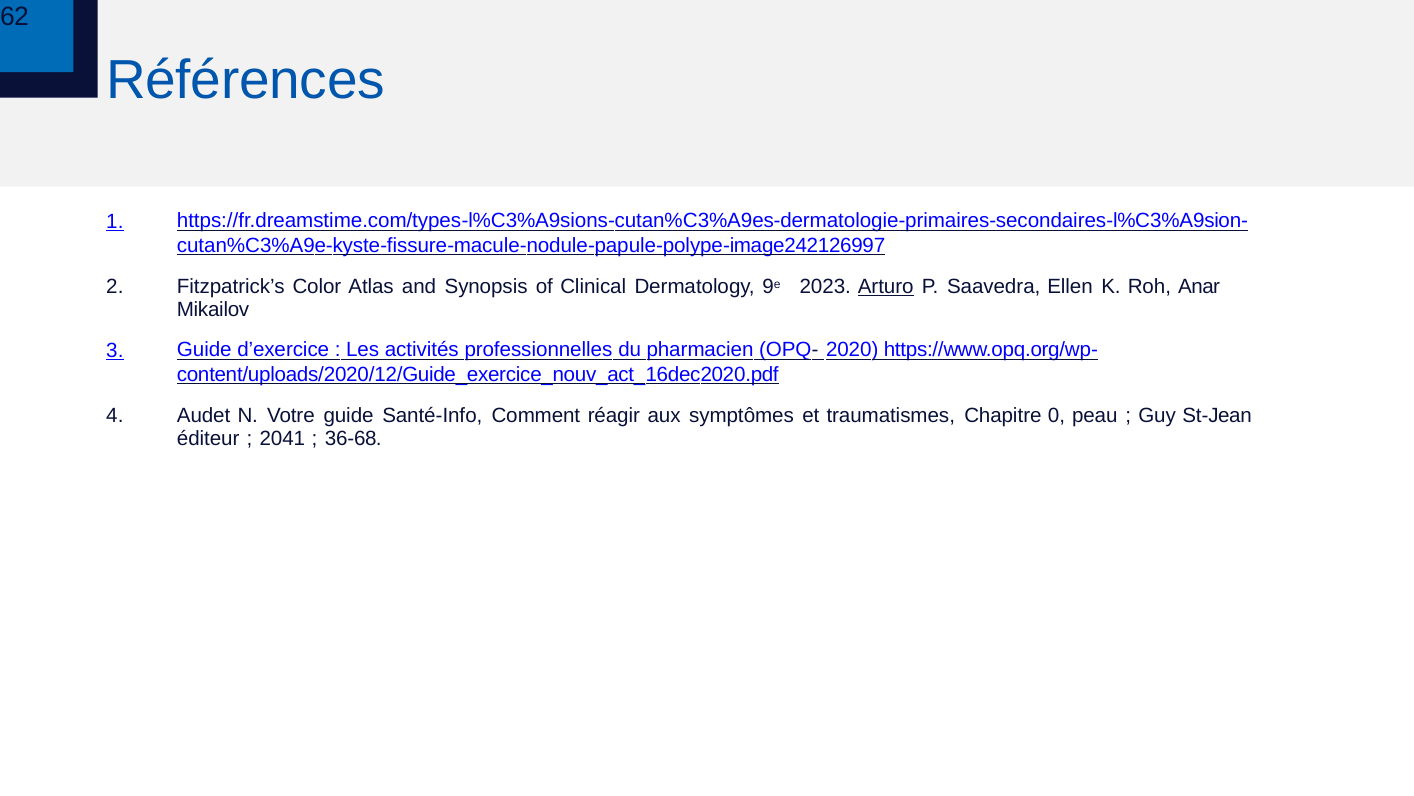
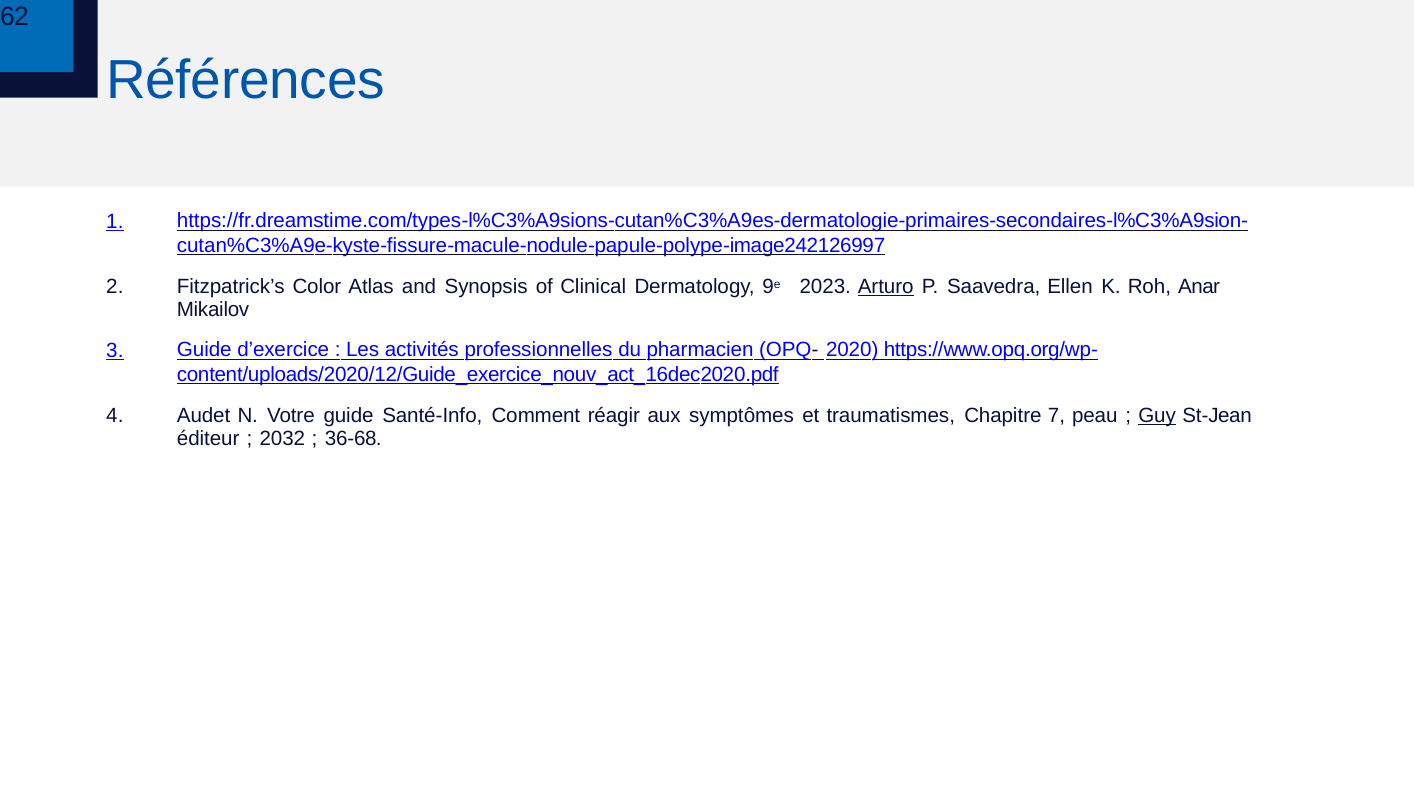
0: 0 -> 7 (1057, 416)
Guy underline: none -> present (1157, 416)
2041: 2041 -> 2032 (282, 439)
